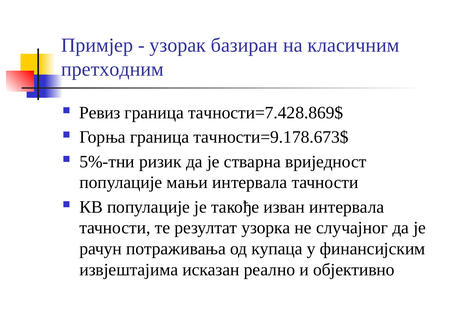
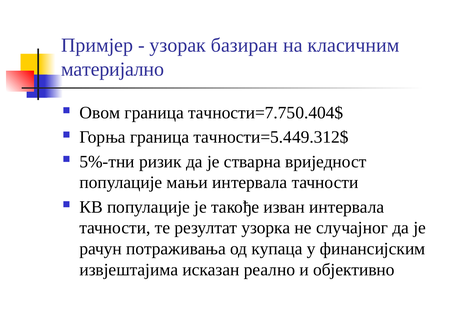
претходним: претходним -> материјално (113, 69)
Ревиз: Ревиз -> Овом (100, 113)
тачности=7.428.869$: тачности=7.428.869$ -> тачности=7.750.404$ (266, 113)
тачности=9.178.673$: тачности=9.178.673$ -> тачности=5.449.312$ (271, 137)
